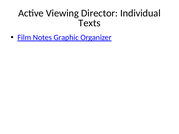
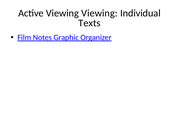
Viewing Director: Director -> Viewing (99, 13)
